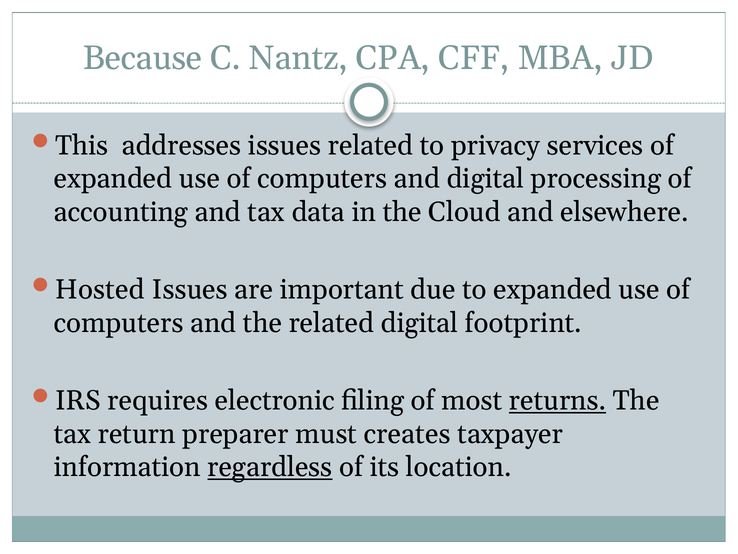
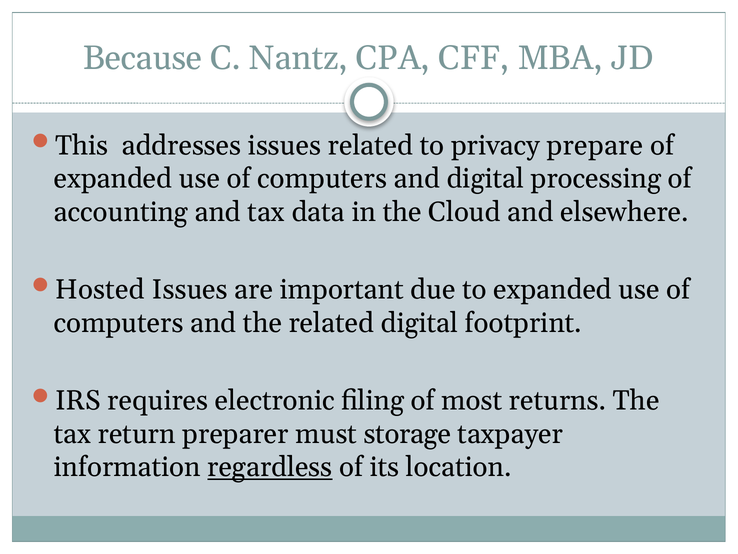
services: services -> prepare (595, 145)
returns underline: present -> none (557, 400)
creates: creates -> storage (407, 434)
